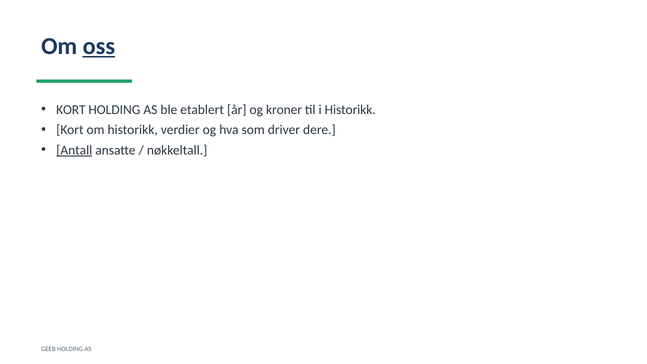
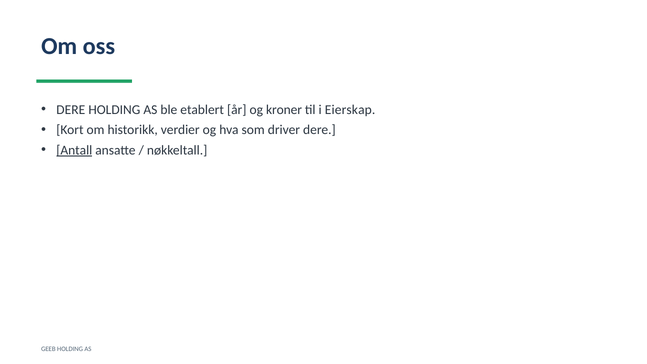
oss underline: present -> none (99, 46)
KORT: KORT -> DERE (71, 110)
i Historikk: Historikk -> Eierskap (350, 110)
